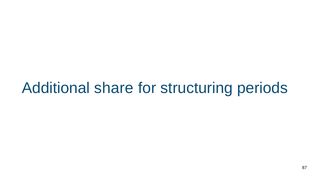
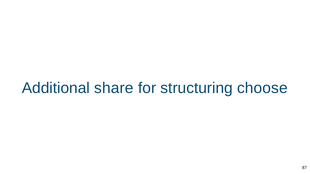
periods: periods -> choose (262, 88)
